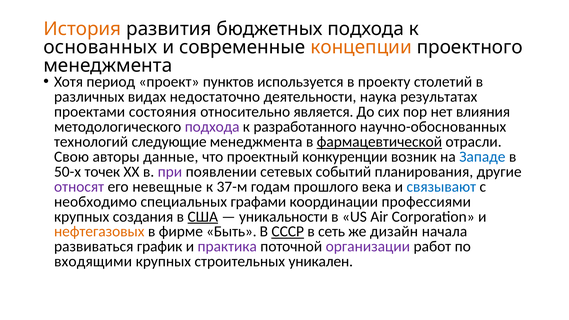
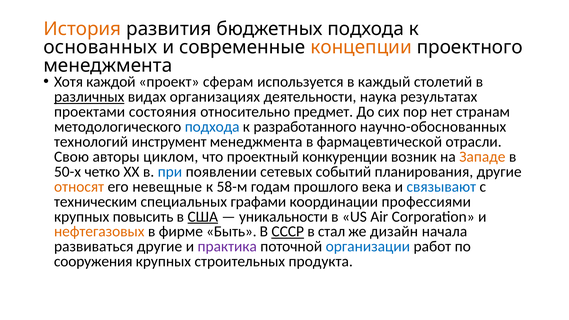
период: период -> каждой (111, 82)
пунктов: пунктов -> сферам (228, 82)
проекту: проекту -> каждый (384, 82)
различных underline: none -> present (89, 97)
недостаточно: недостаточно -> организациях (215, 97)
является: является -> предмет (323, 112)
влияния: влияния -> странам (483, 112)
подхода colour: purple -> blue (212, 127)
следующие: следующие -> инструмент (169, 142)
фармацевтической underline: present -> none (379, 142)
данные: данные -> циклом (171, 157)
Западе colour: blue -> orange (482, 157)
точек: точек -> четко (102, 172)
при colour: purple -> blue (170, 172)
относят colour: purple -> orange (79, 187)
37-м: 37-м -> 58-м (232, 187)
необходимо: необходимо -> техническим (96, 202)
создания: создания -> повысить (143, 217)
сеть: сеть -> стал (332, 232)
развиваться график: график -> другие (160, 247)
организации colour: purple -> blue (368, 247)
входящими: входящими -> сооружения (93, 262)
уникален: уникален -> продукта (321, 262)
